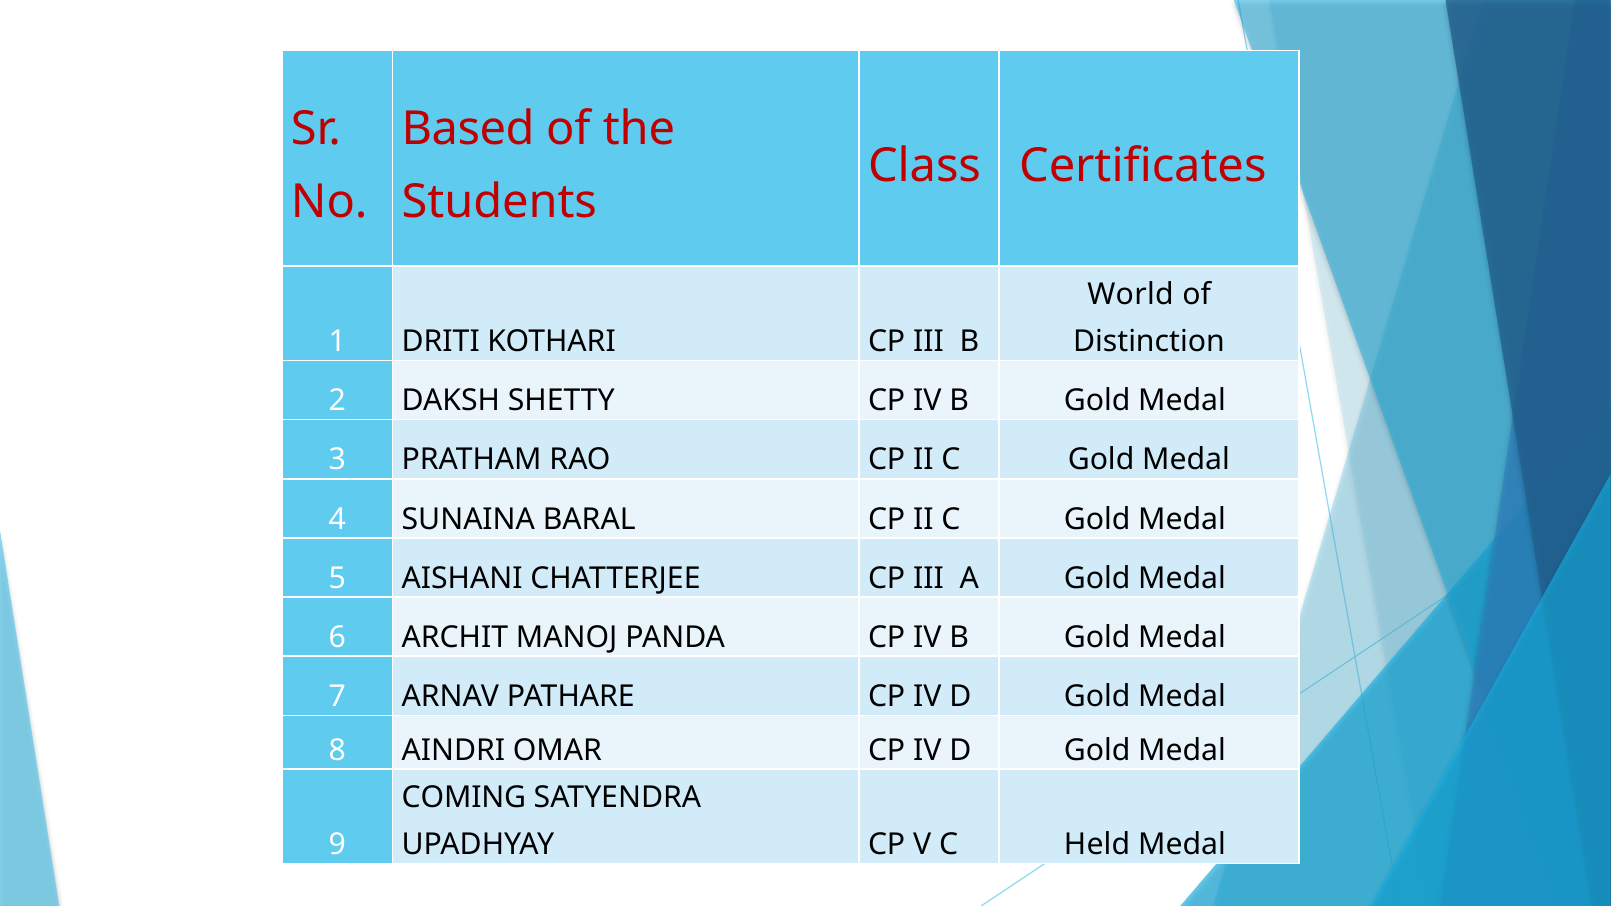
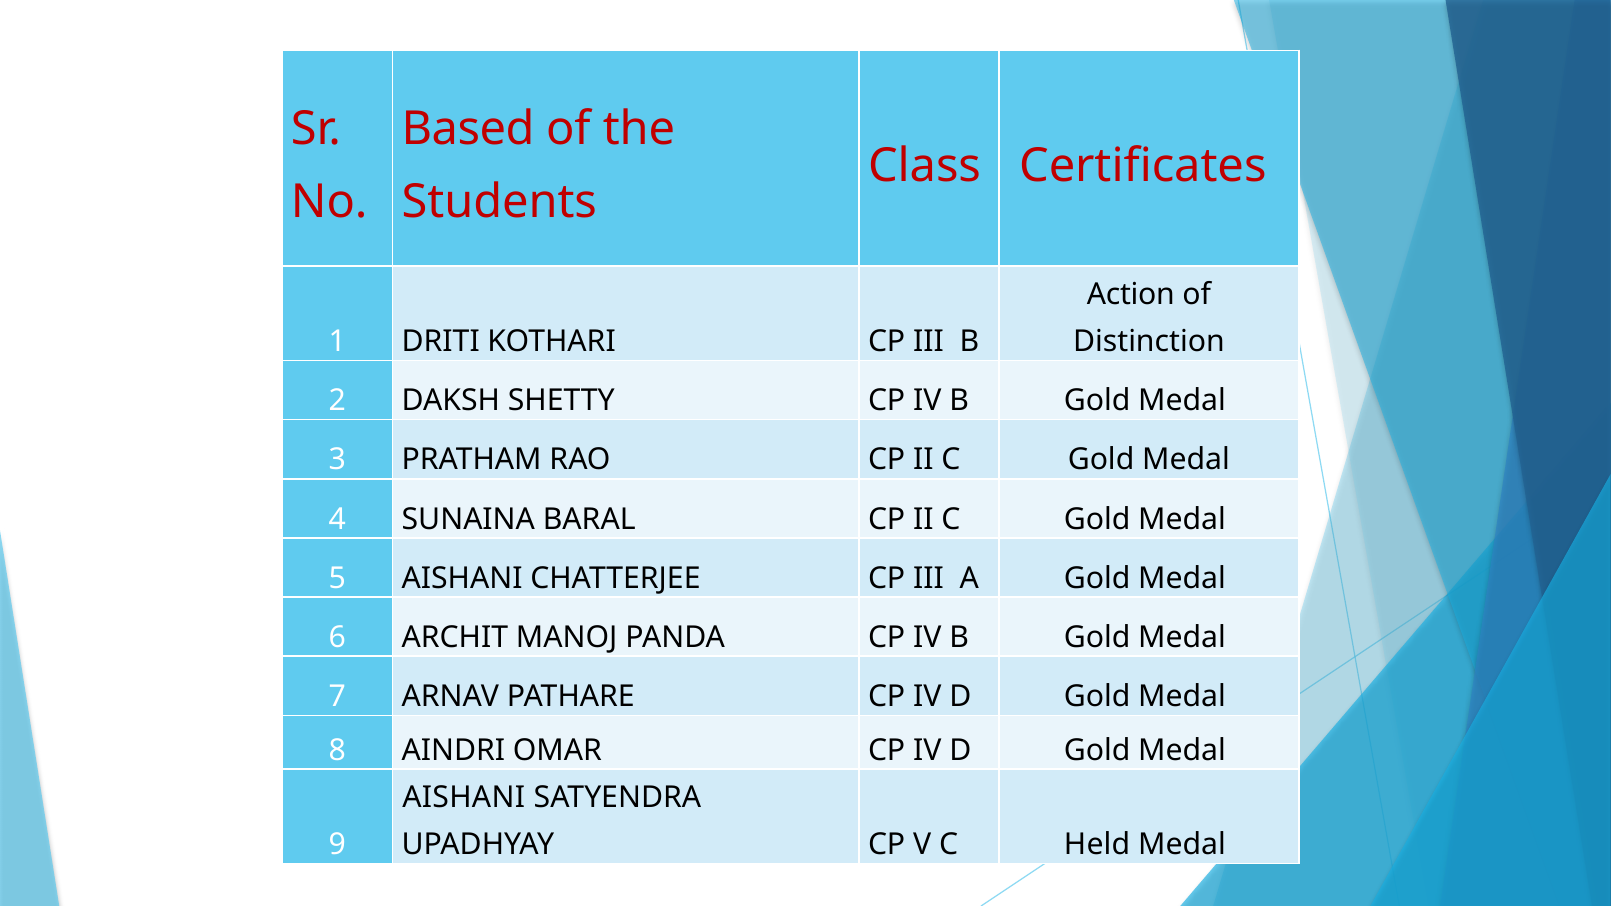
World: World -> Action (1131, 295)
COMING: COMING -> AISHANI (464, 798)
